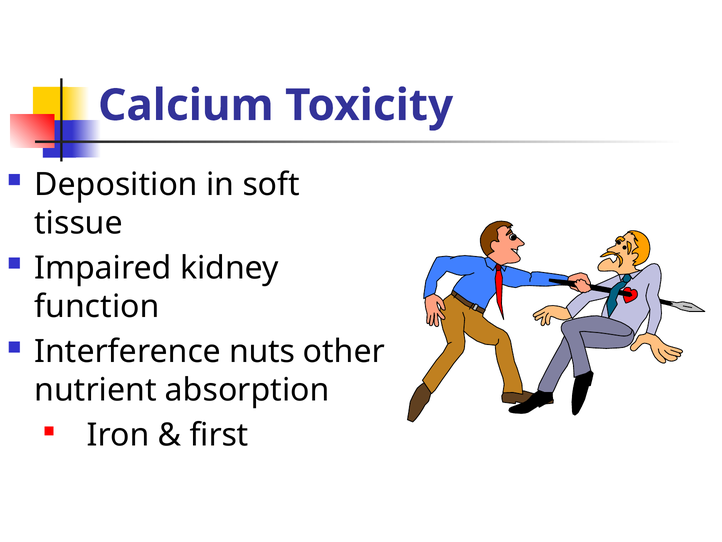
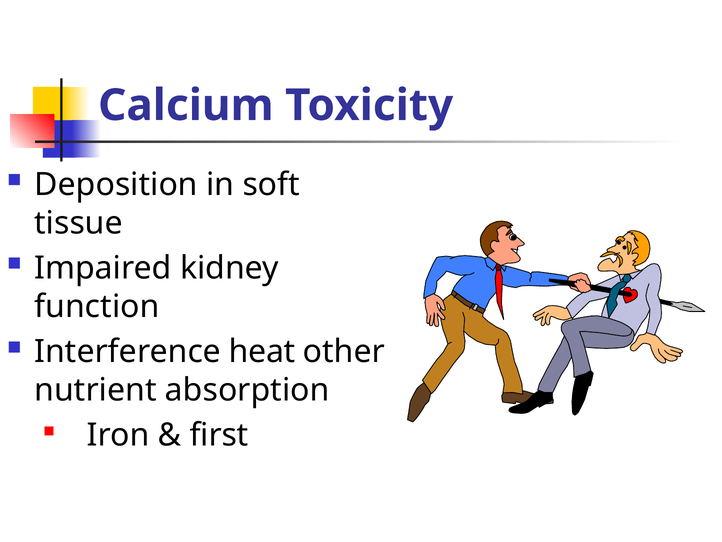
nuts: nuts -> heat (262, 351)
